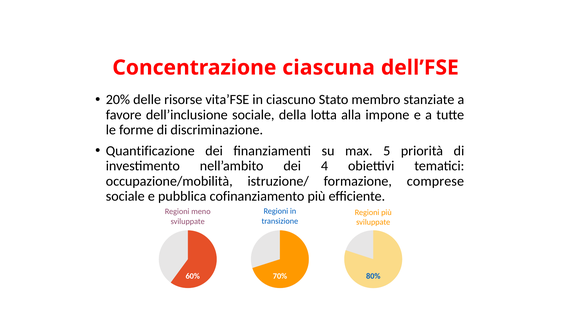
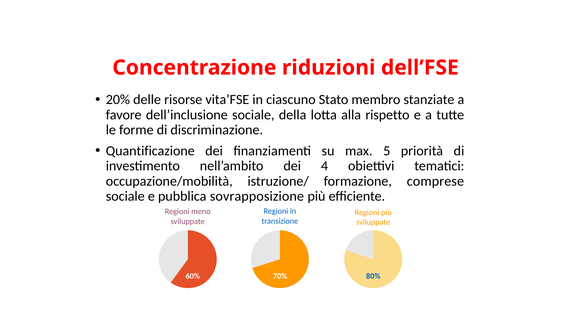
ciascuna: ciascuna -> riduzioni (329, 68)
impone: impone -> rispetto (387, 115)
cofinanziamento: cofinanziamento -> sovrapposizione (257, 197)
